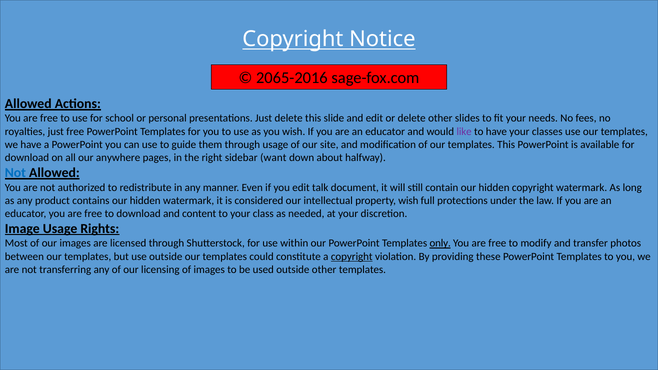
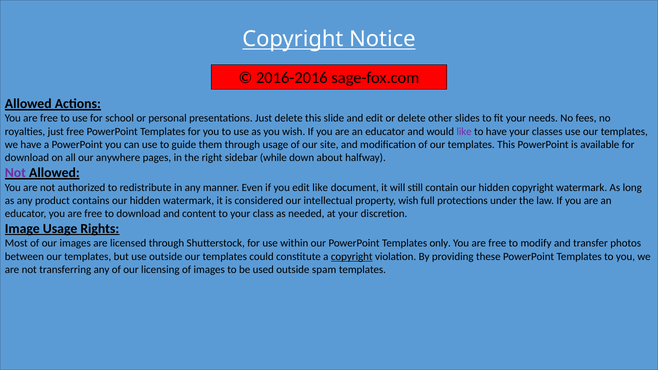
2065-2016: 2065-2016 -> 2016-2016 (292, 78)
want: want -> while (273, 158)
Not colour: blue -> purple (15, 173)
edit talk: talk -> like (320, 187)
only underline: present -> none (440, 243)
outside other: other -> spam (324, 270)
